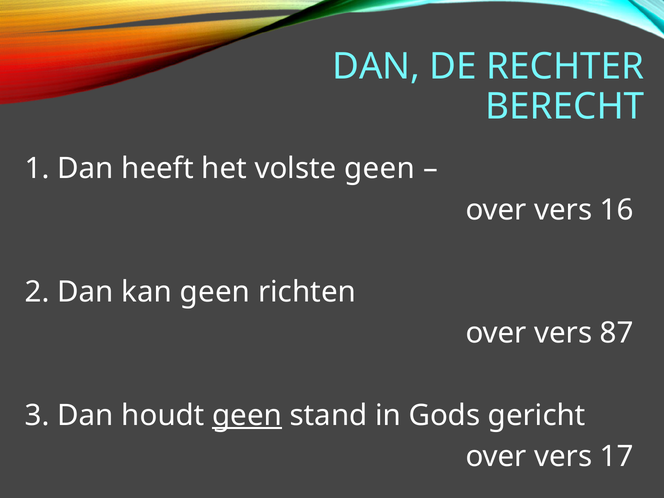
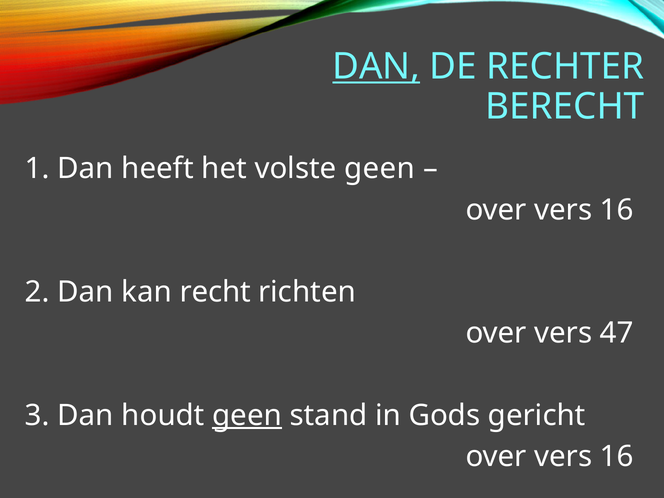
DAN underline: none -> present (376, 67)
kan geen: geen -> recht (215, 292)
87: 87 -> 47 (617, 333)
17: 17 -> 16 (617, 457)
